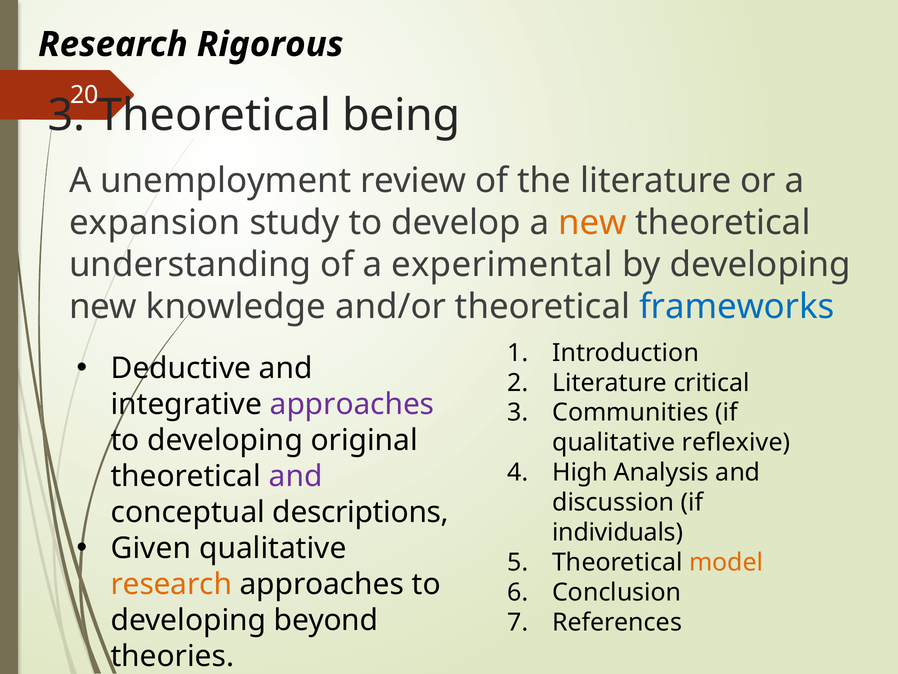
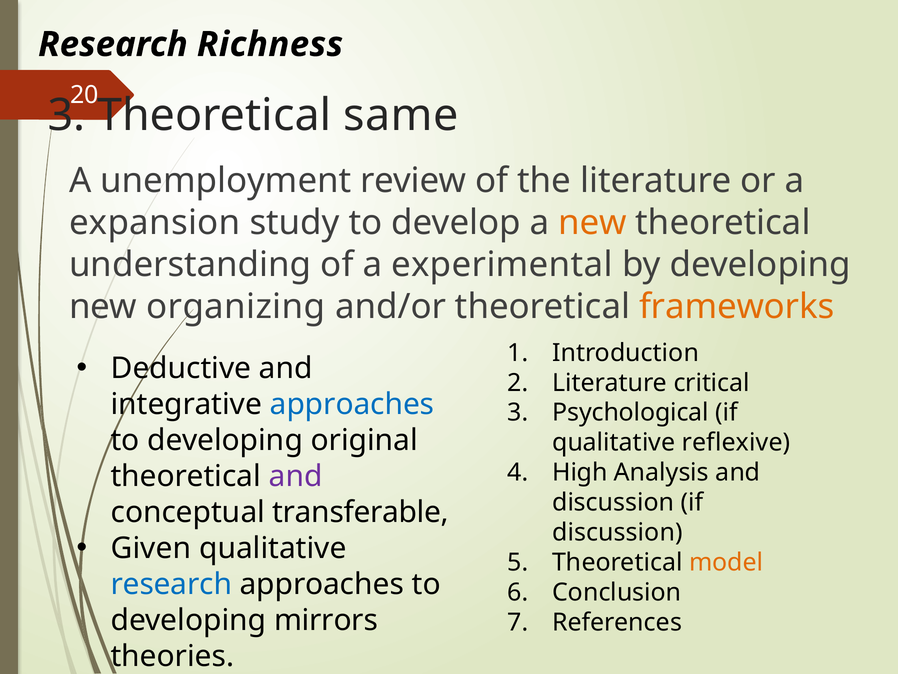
Rigorous: Rigorous -> Richness (270, 44)
being: being -> same (401, 115)
knowledge: knowledge -> organizing (236, 307)
frameworks colour: blue -> orange (737, 307)
approaches colour: purple -> blue (352, 404)
Communities: Communities -> Psychological (631, 412)
descriptions: descriptions -> transferable (361, 512)
individuals: individuals -> discussion (617, 532)
research colour: orange -> blue (171, 584)
beyond: beyond -> mirrors (326, 620)
